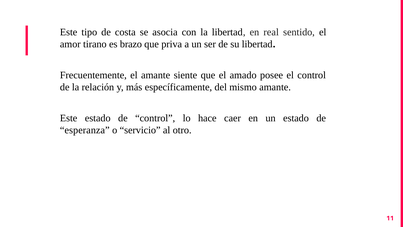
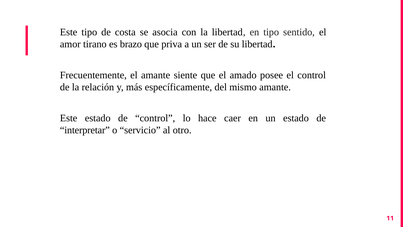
en real: real -> tipo (271, 32)
esperanza: esperanza -> interpretar (85, 130)
